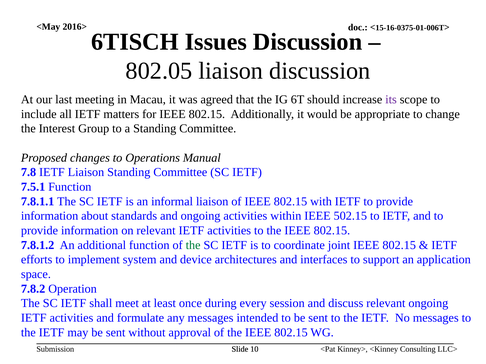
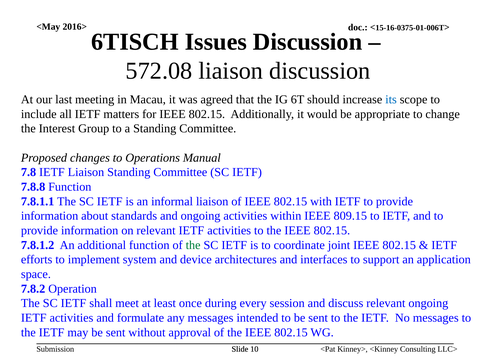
802.05: 802.05 -> 572.08 (159, 71)
its colour: purple -> blue (391, 100)
7.5.1: 7.5.1 -> 7.8.8 (33, 187)
502.15: 502.15 -> 809.15 (350, 216)
